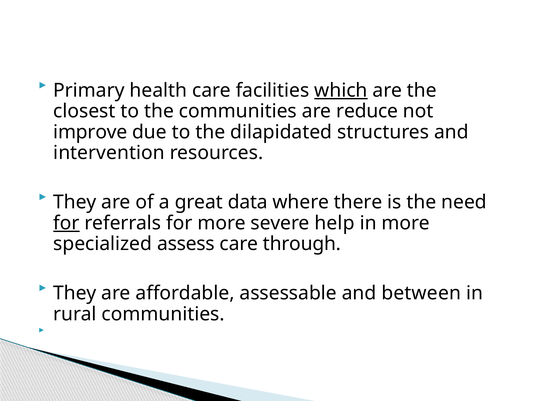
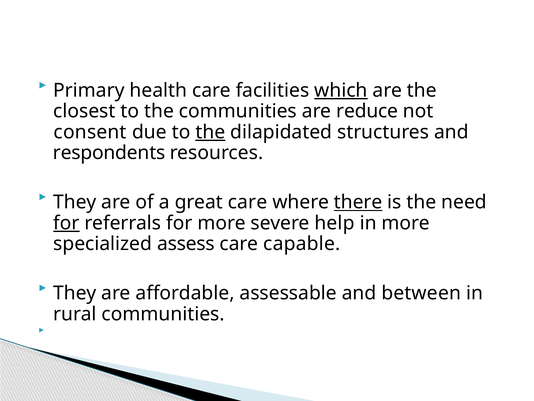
improve: improve -> consent (90, 132)
the underline: none -> present (210, 132)
intervention: intervention -> respondents (109, 153)
great data: data -> care (248, 202)
there underline: none -> present (358, 202)
through: through -> capable (302, 244)
